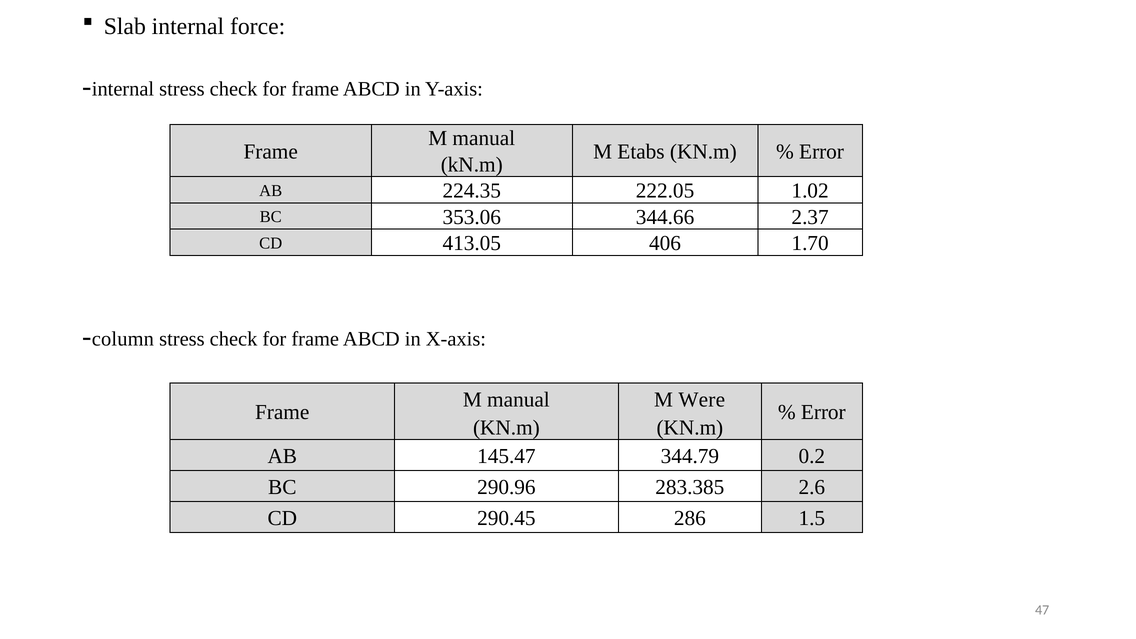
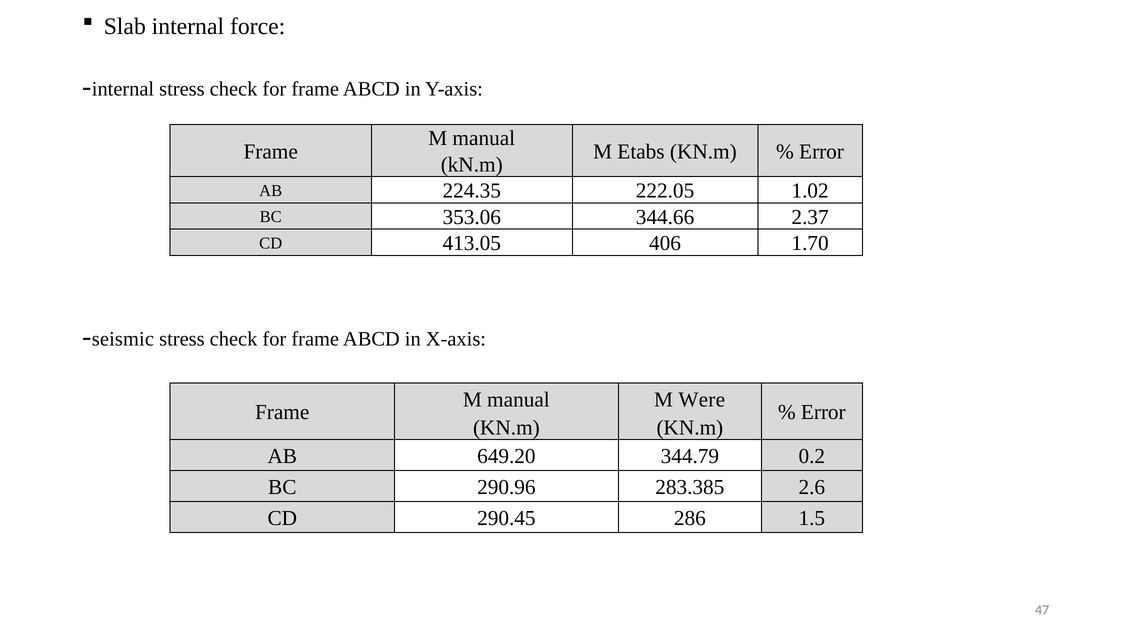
column: column -> seismic (123, 339)
145.47: 145.47 -> 649.20 (506, 456)
